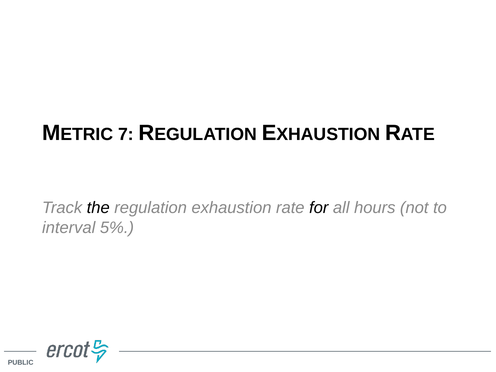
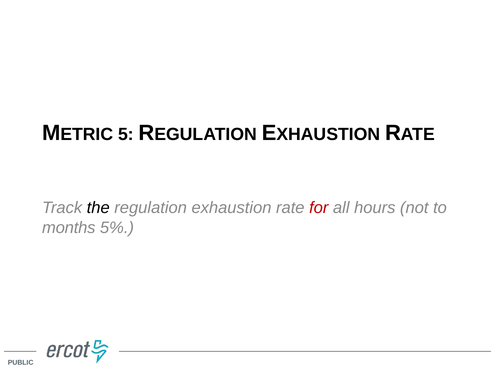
7: 7 -> 5 (126, 134)
for colour: black -> red (319, 208)
interval: interval -> months (69, 228)
